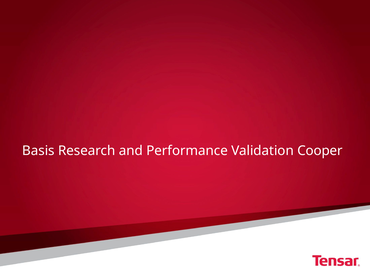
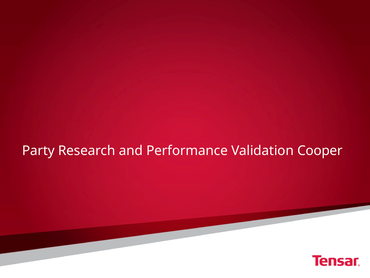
Basis: Basis -> Party (38, 150)
